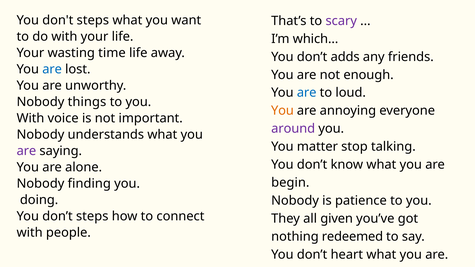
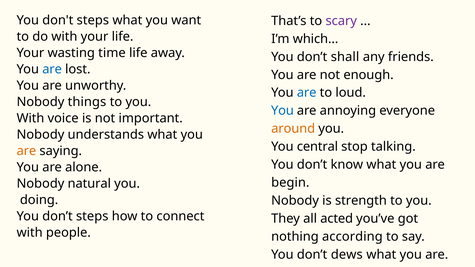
adds: adds -> shall (345, 57)
You colour: orange -> blue (282, 111)
around colour: purple -> orange (293, 129)
matter: matter -> central (317, 147)
are colour: purple -> orange (26, 151)
finding: finding -> natural (89, 184)
patience: patience -> strength (361, 201)
given: given -> acted (337, 219)
redeemed: redeemed -> according (352, 237)
heart: heart -> dews (347, 255)
